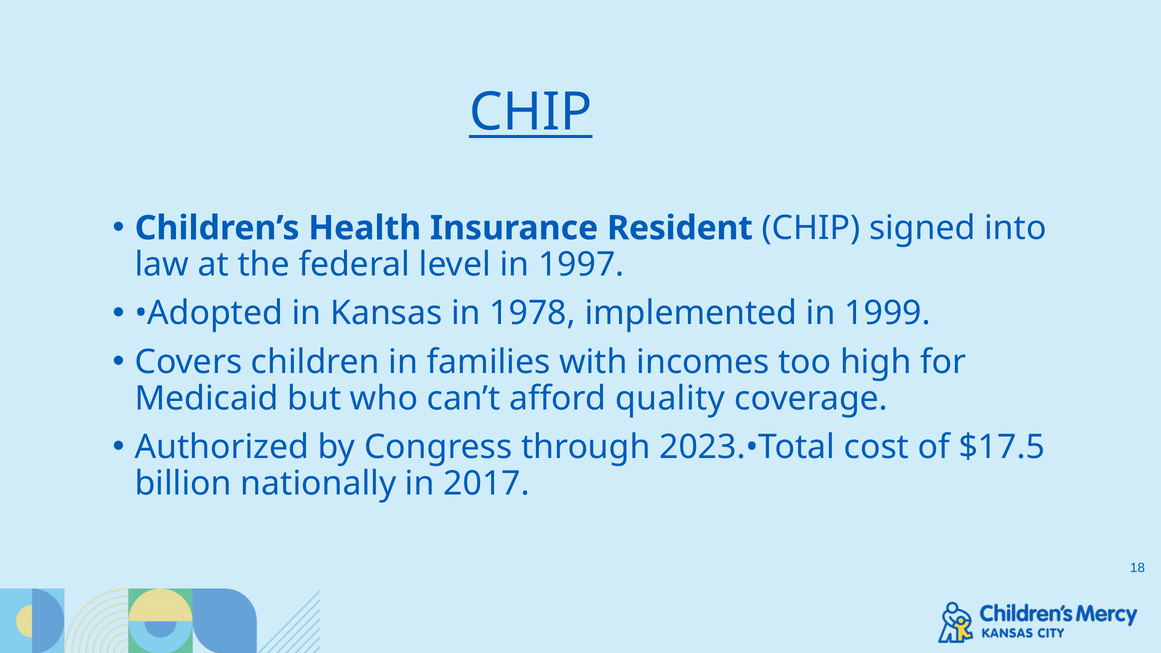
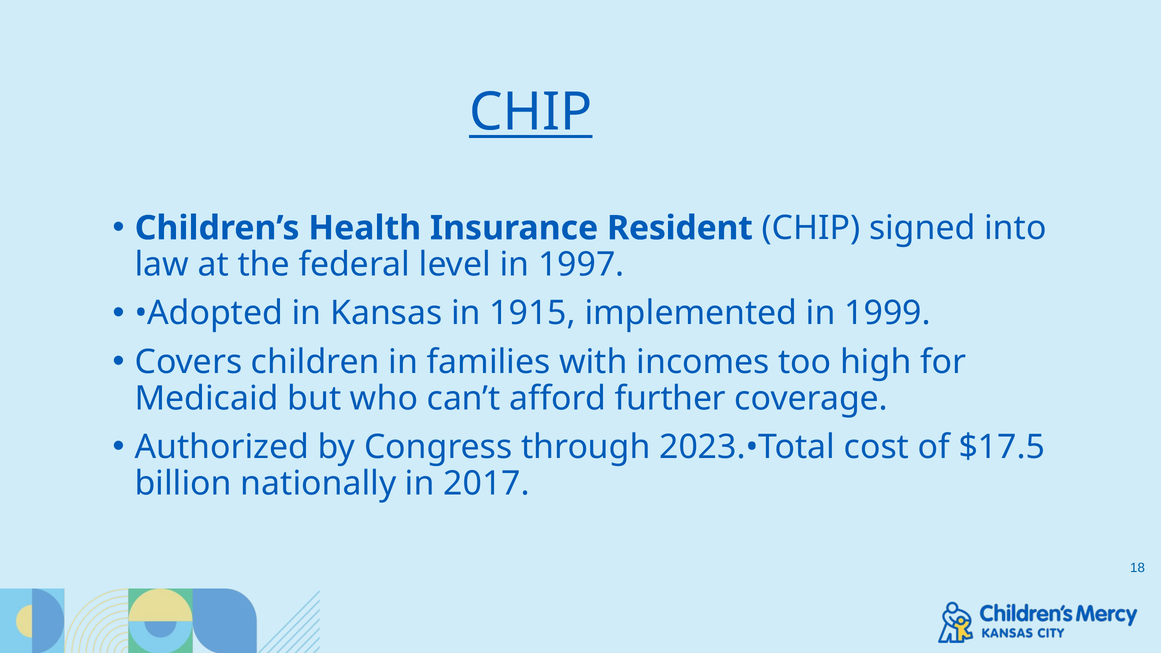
1978: 1978 -> 1915 (533, 313)
quality: quality -> further (670, 398)
